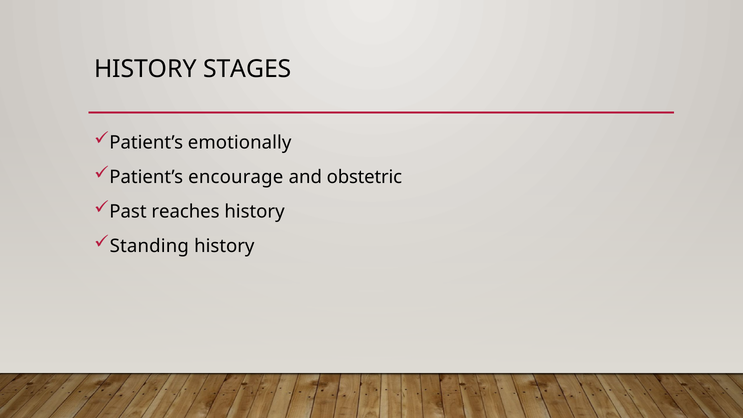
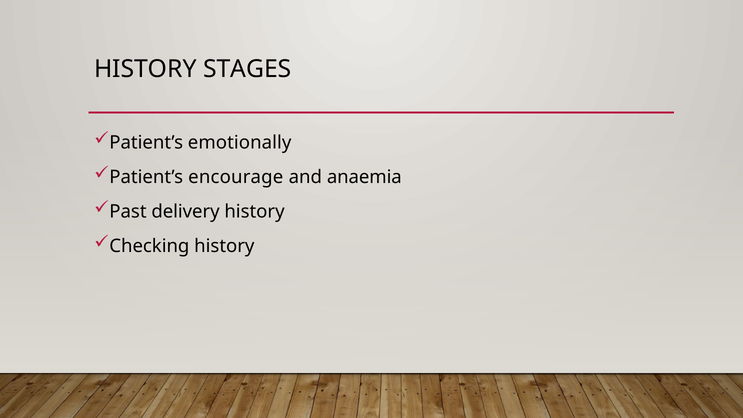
obstetric: obstetric -> anaemia (364, 177)
reaches: reaches -> delivery (186, 212)
Standing: Standing -> Checking (149, 246)
